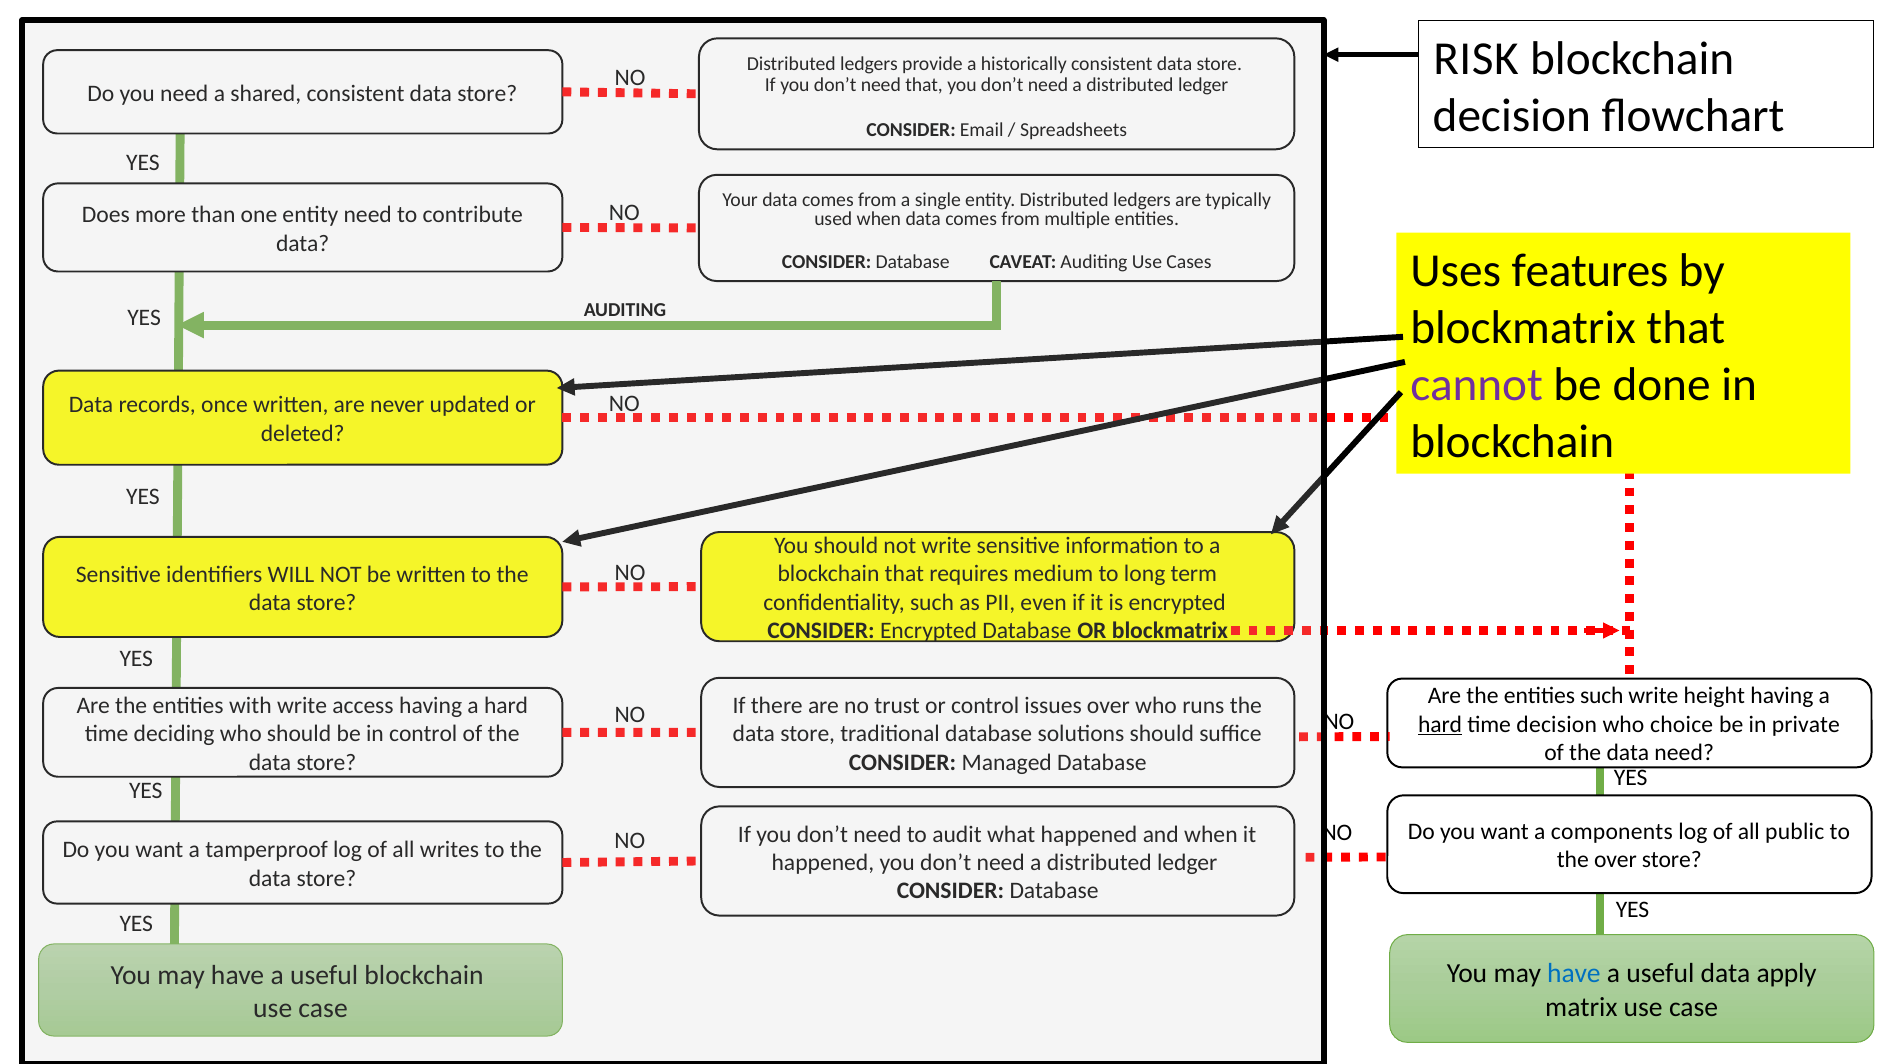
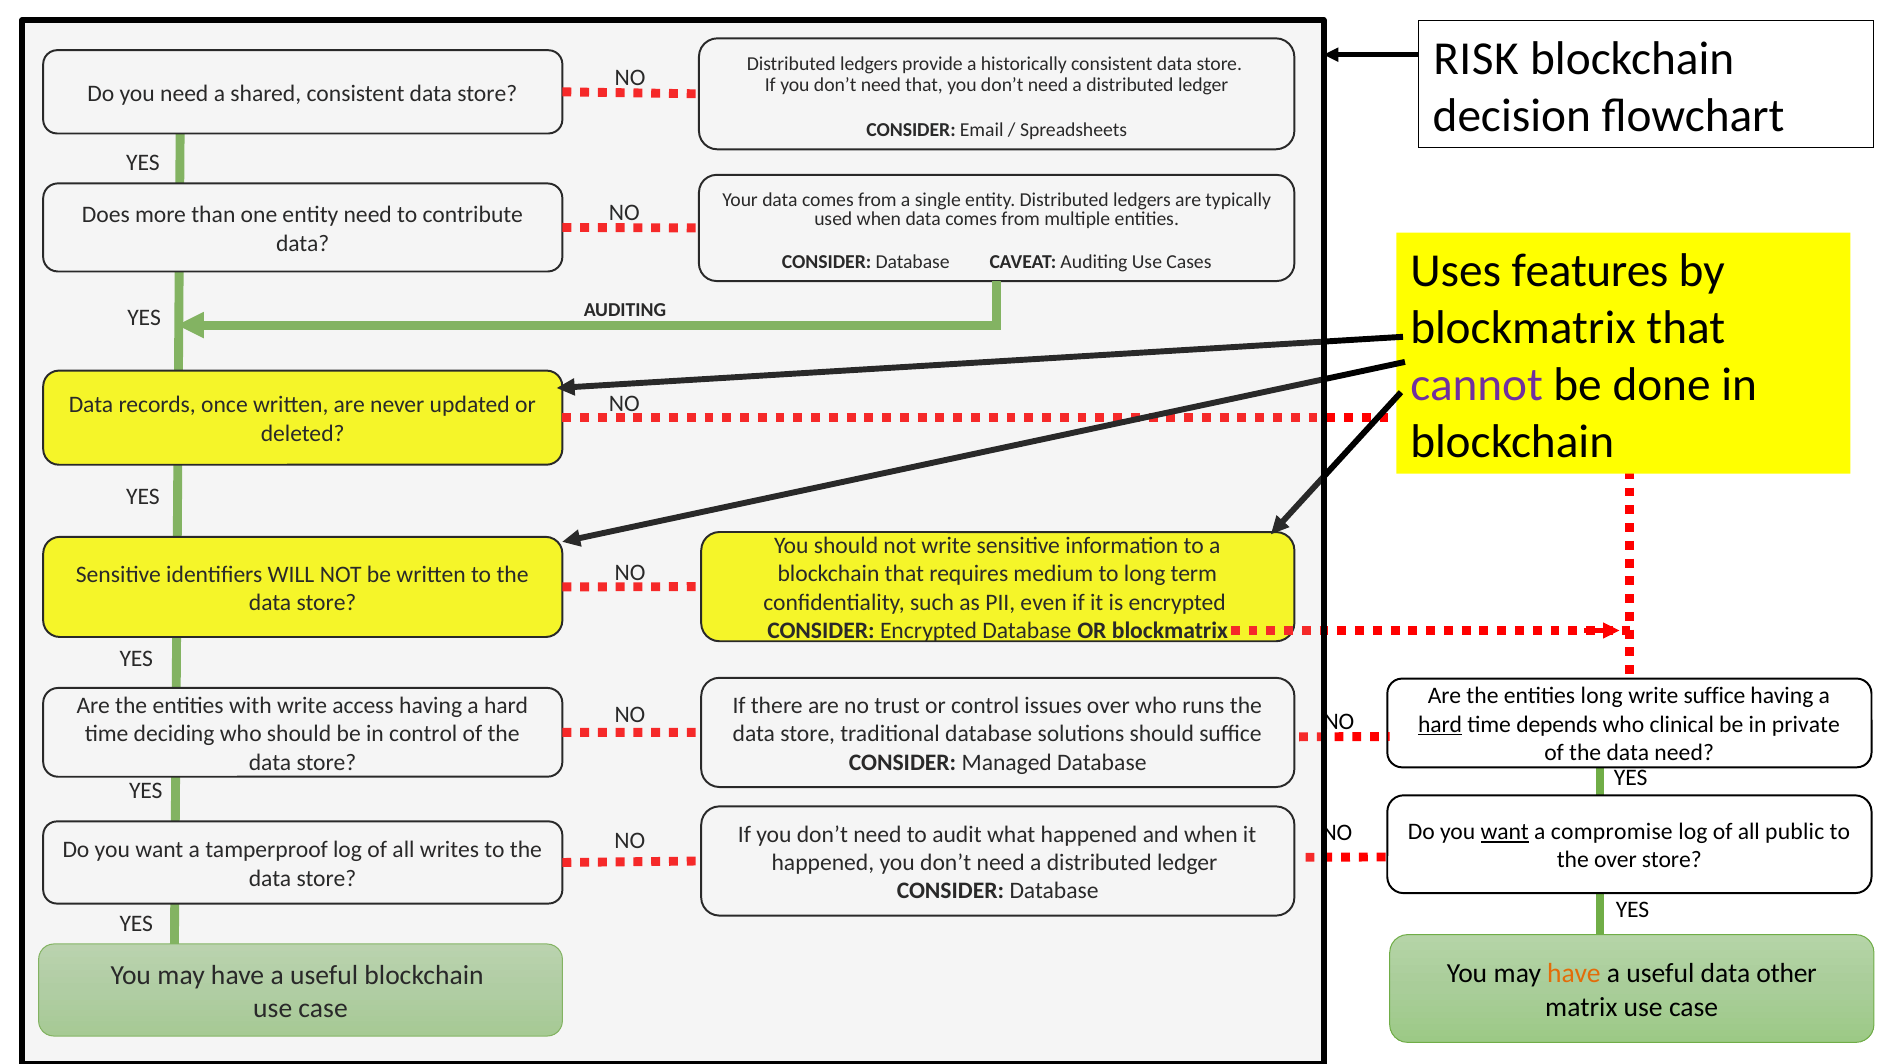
entities such: such -> long (1602, 696)
write height: height -> suffice (1714, 696)
time decision: decision -> depends (1557, 725)
choice: choice -> clinical (1682, 725)
want underline: none -> present (1505, 832)
components: components -> compromise (1612, 832)
have colour: blue -> orange (1574, 974)
apply: apply -> other (1787, 974)
